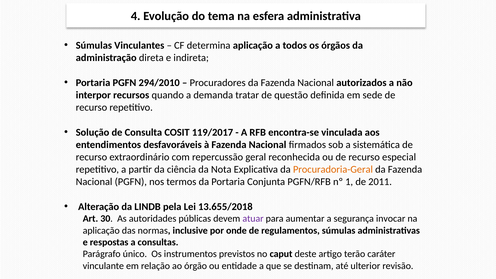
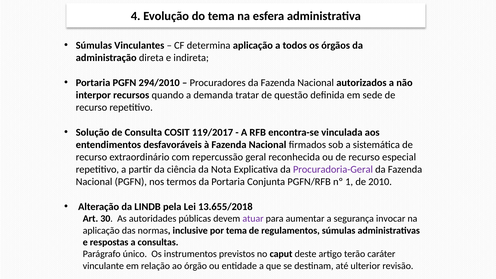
Procuradoria-Geral colour: orange -> purple (333, 169)
2011: 2011 -> 2010 (380, 182)
por onde: onde -> tema (236, 231)
